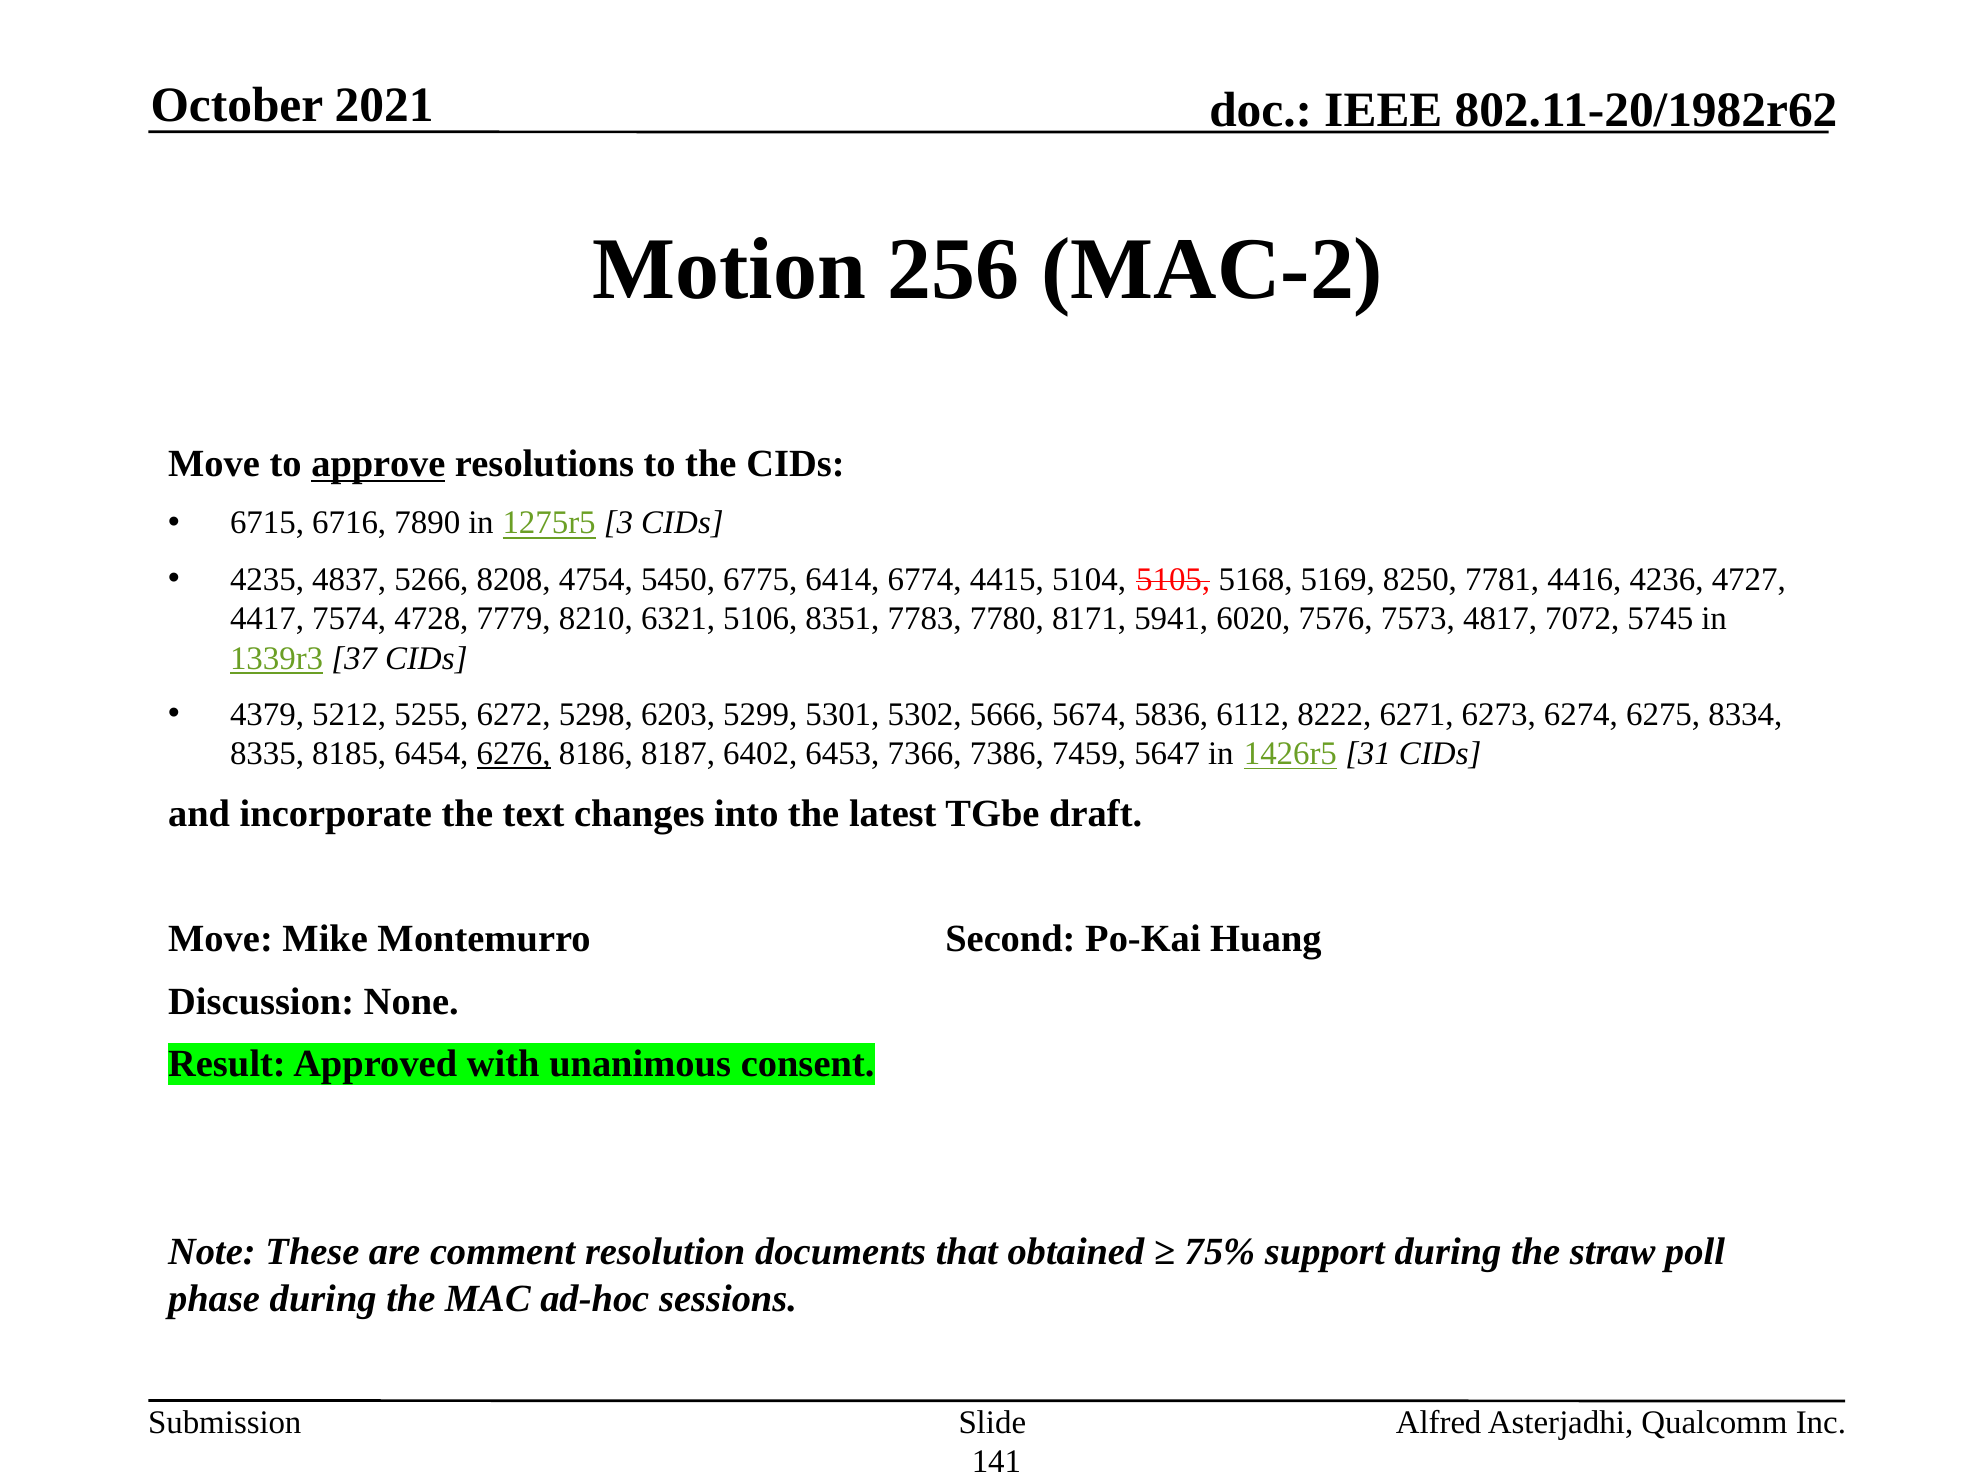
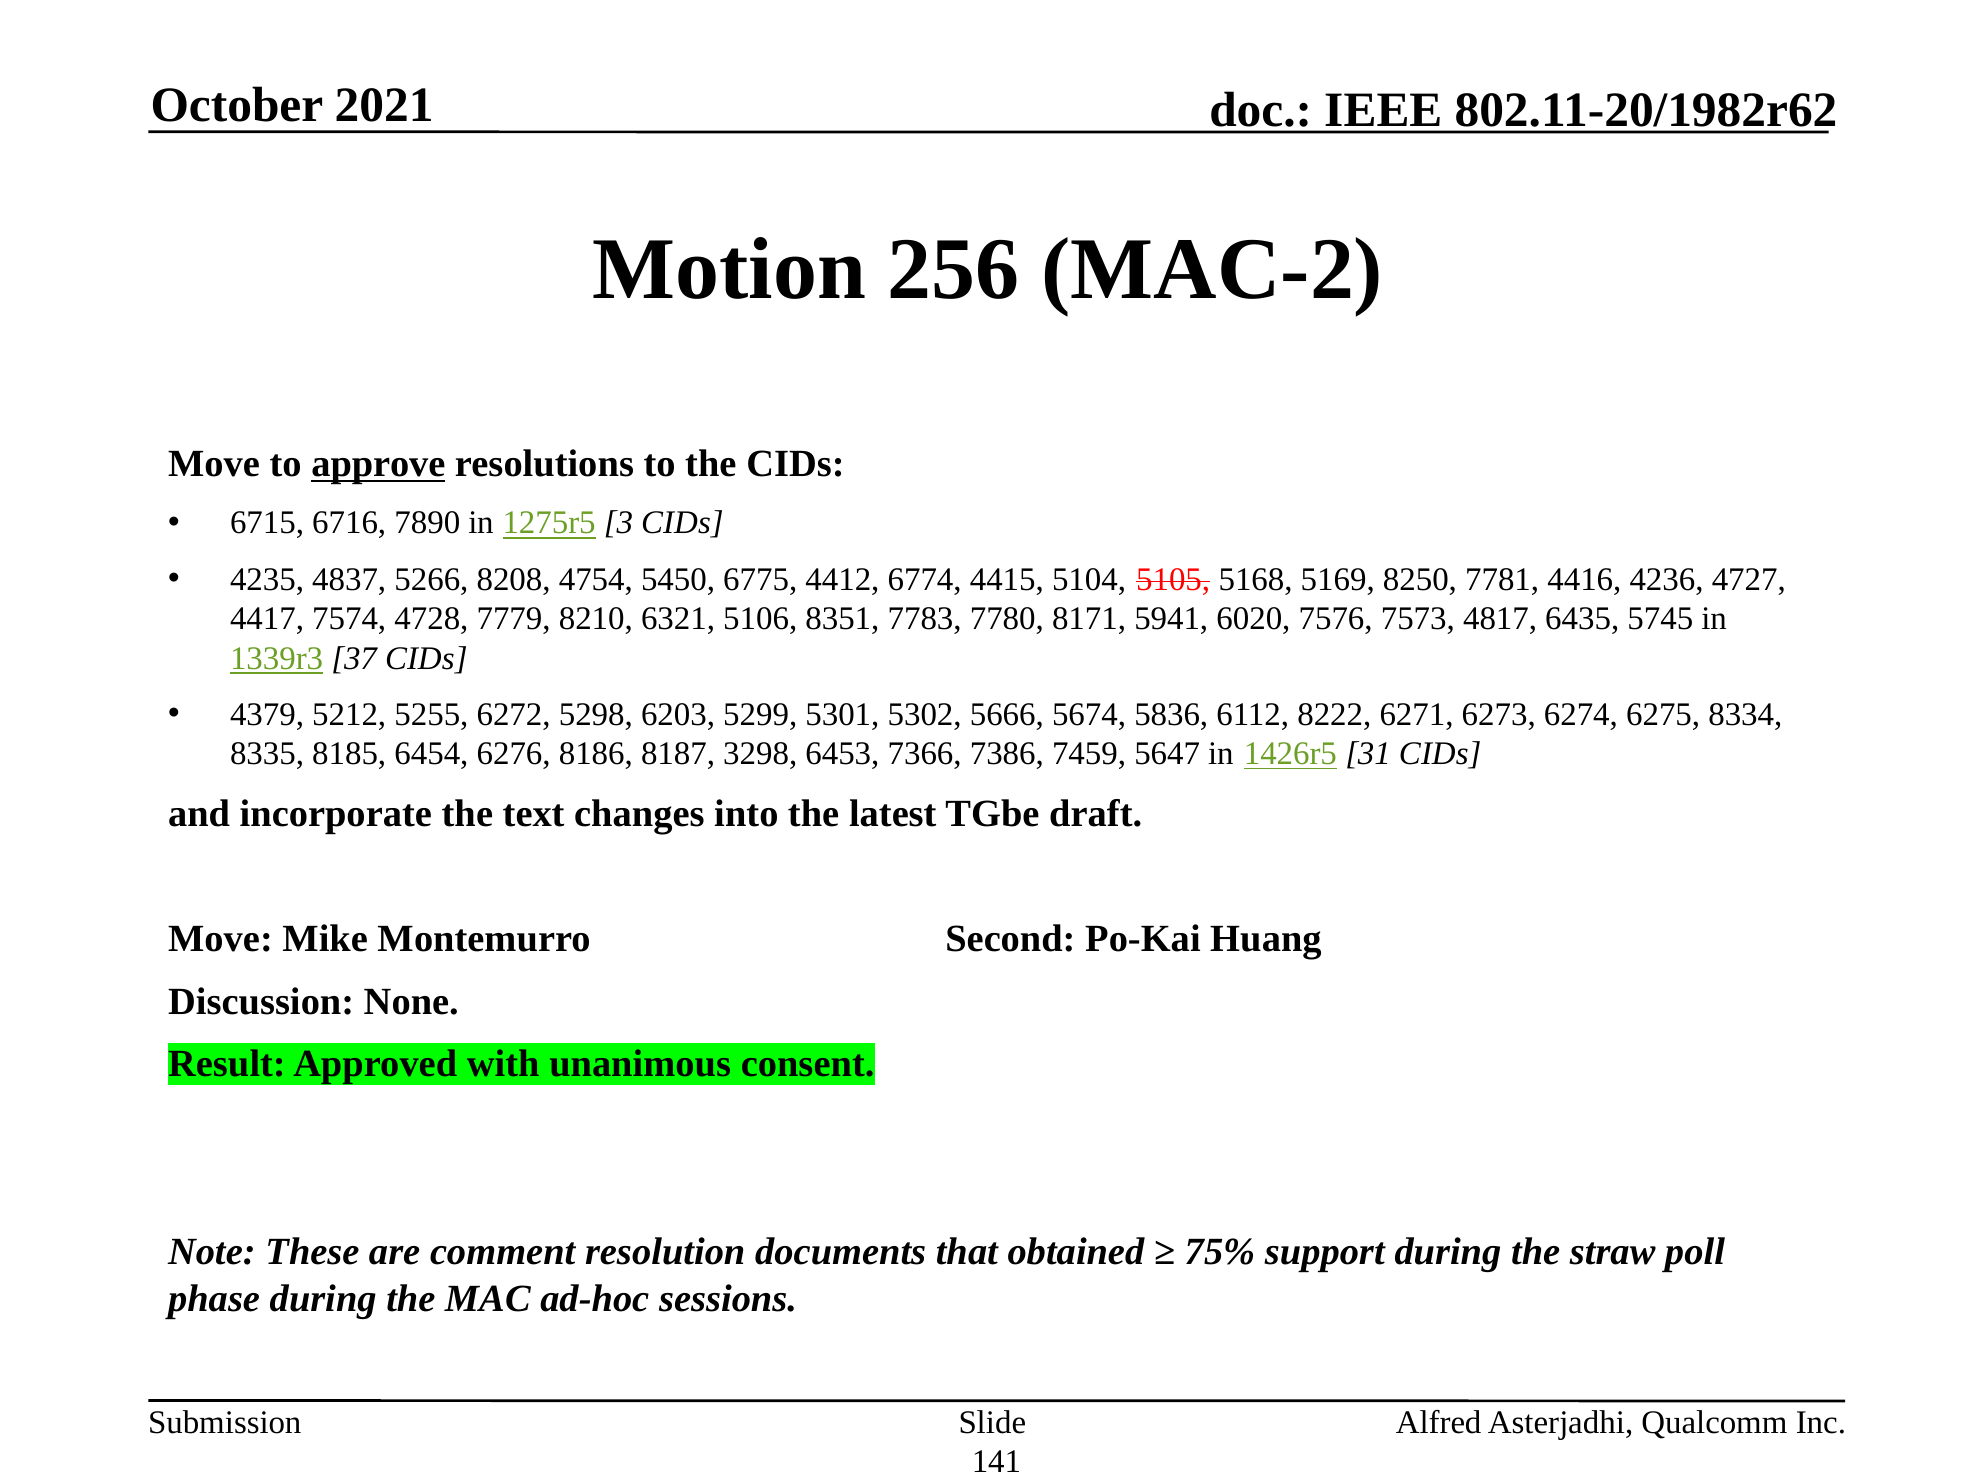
6414: 6414 -> 4412 (842, 579)
7072: 7072 -> 6435 (1582, 619)
6276 underline: present -> none (514, 754)
6402: 6402 -> 3298 (760, 754)
